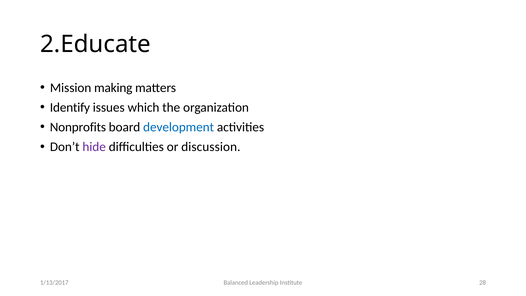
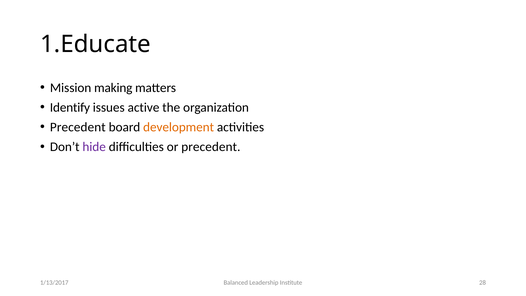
2.Educate: 2.Educate -> 1.Educate (95, 44)
which: which -> active (144, 107)
Nonprofits: Nonprofits -> Precedent (78, 127)
development colour: blue -> orange (179, 127)
or discussion: discussion -> precedent (211, 147)
